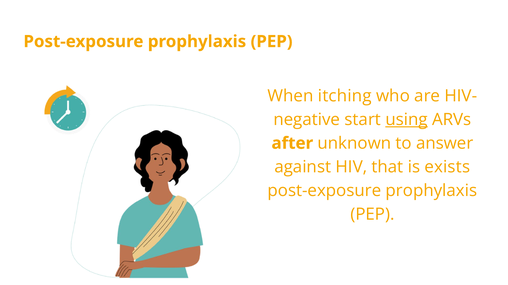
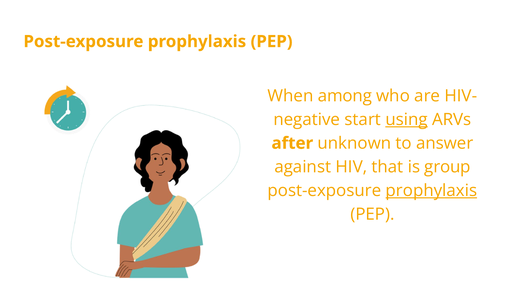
itching: itching -> among (345, 96)
exists: exists -> group (447, 167)
prophylaxis underline: none -> present (431, 191)
